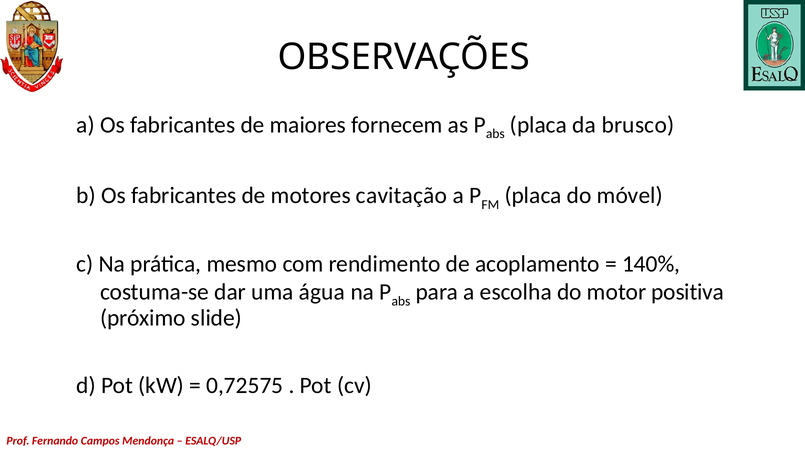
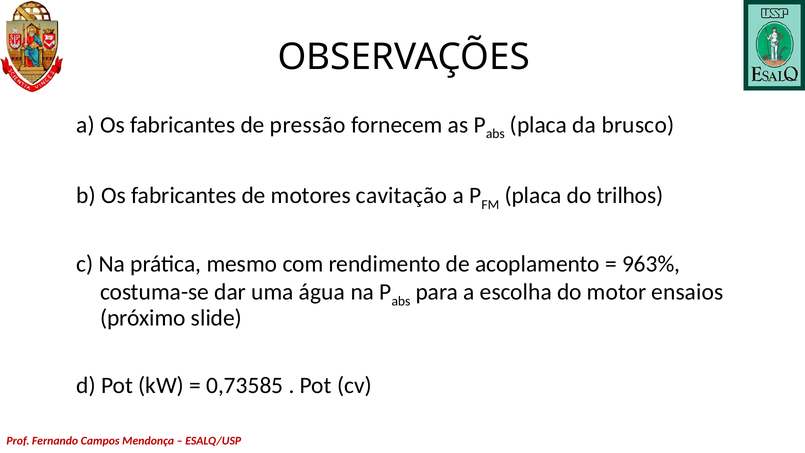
maiores: maiores -> pressão (308, 125)
móvel: móvel -> trilhos (630, 196)
140%: 140% -> 963% (651, 264)
positiva: positiva -> ensaios (687, 292)
0,72575: 0,72575 -> 0,73585 (245, 385)
